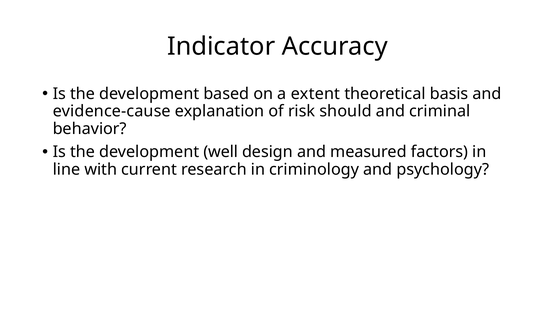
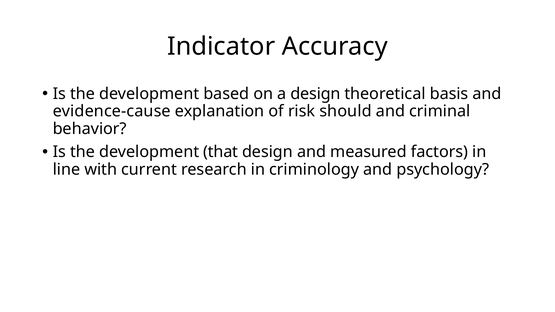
a extent: extent -> design (316, 94)
well: well -> that (221, 152)
